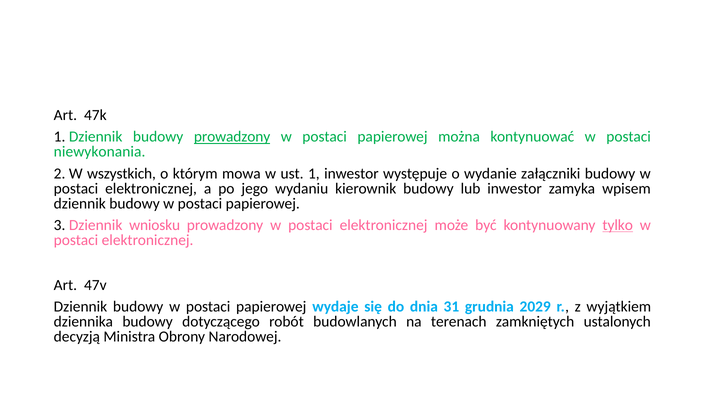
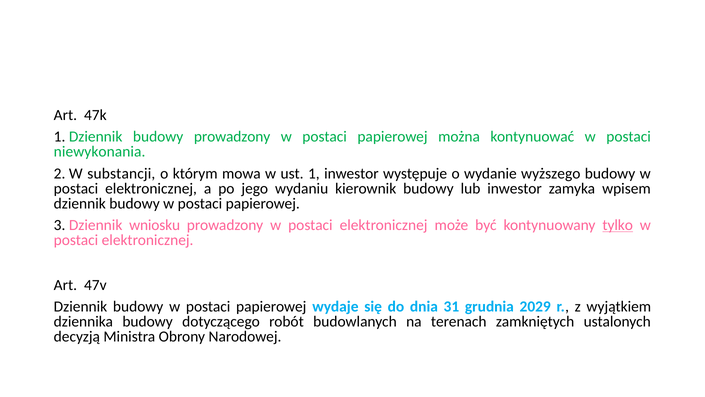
prowadzony underline: present -> none (232, 137)
wszystkich: wszystkich -> substancji (121, 173)
załączniki: załączniki -> wyższego (551, 173)
